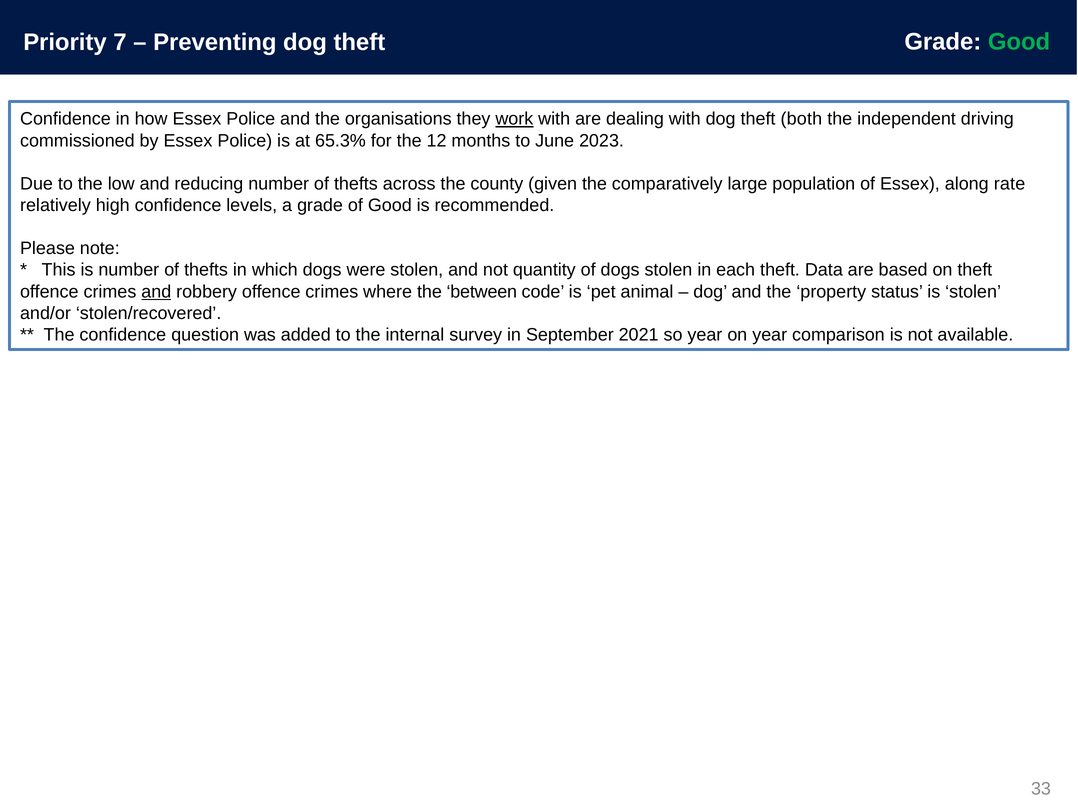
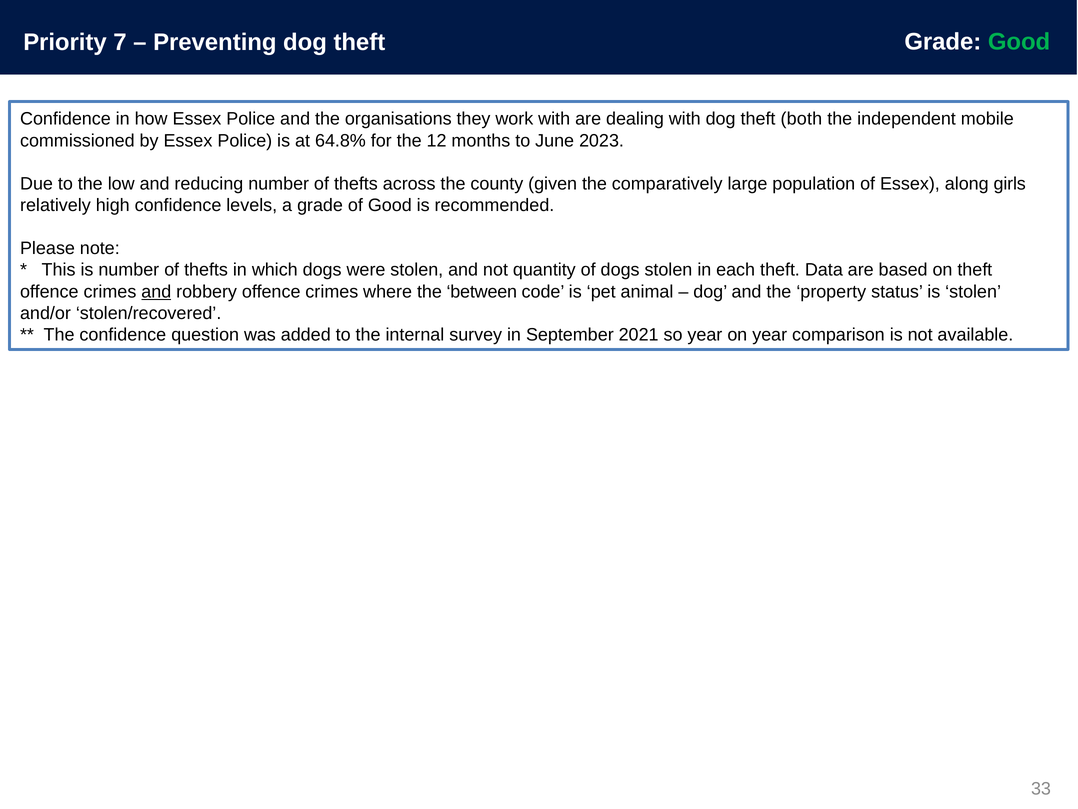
work underline: present -> none (514, 119)
driving: driving -> mobile (987, 119)
65.3%: 65.3% -> 64.8% (340, 141)
rate: rate -> girls (1010, 184)
